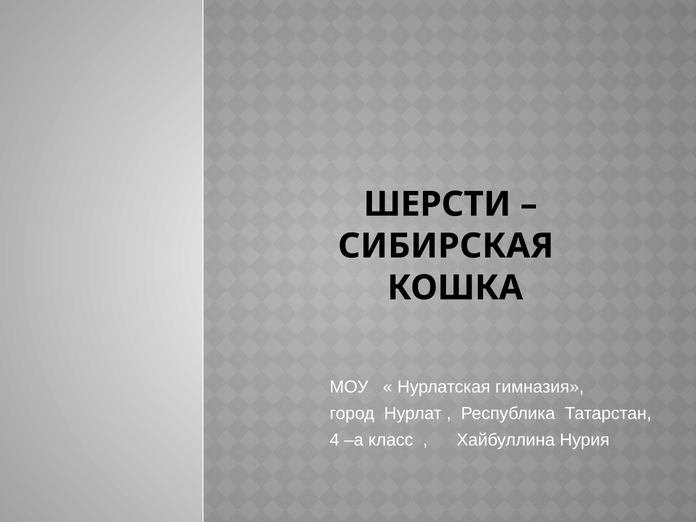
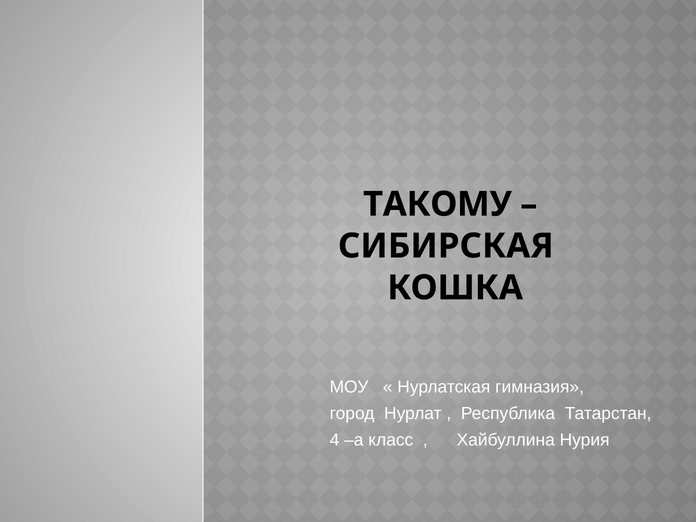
ШЕРСТИ: ШЕРСТИ -> ТАКОМУ (437, 204)
